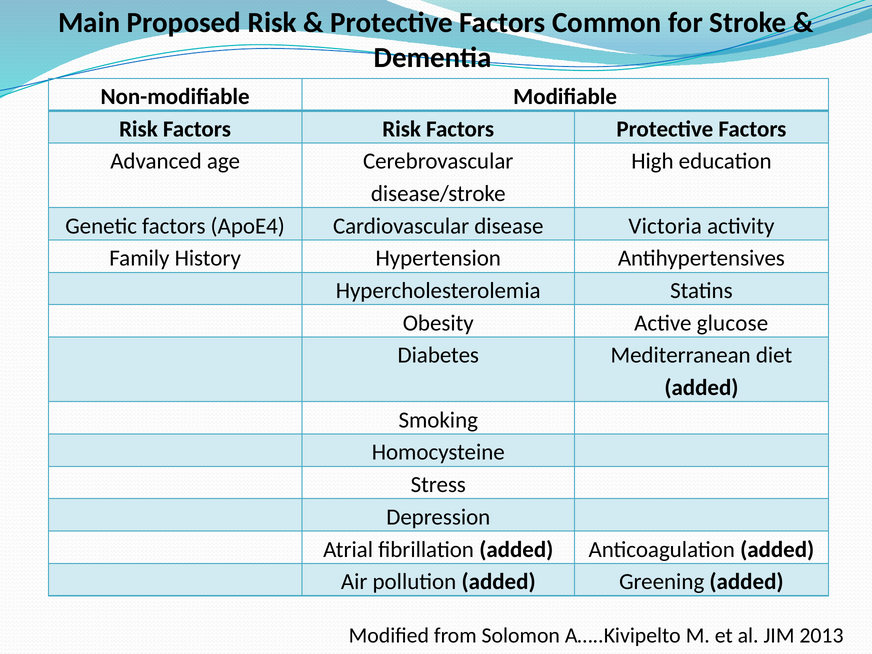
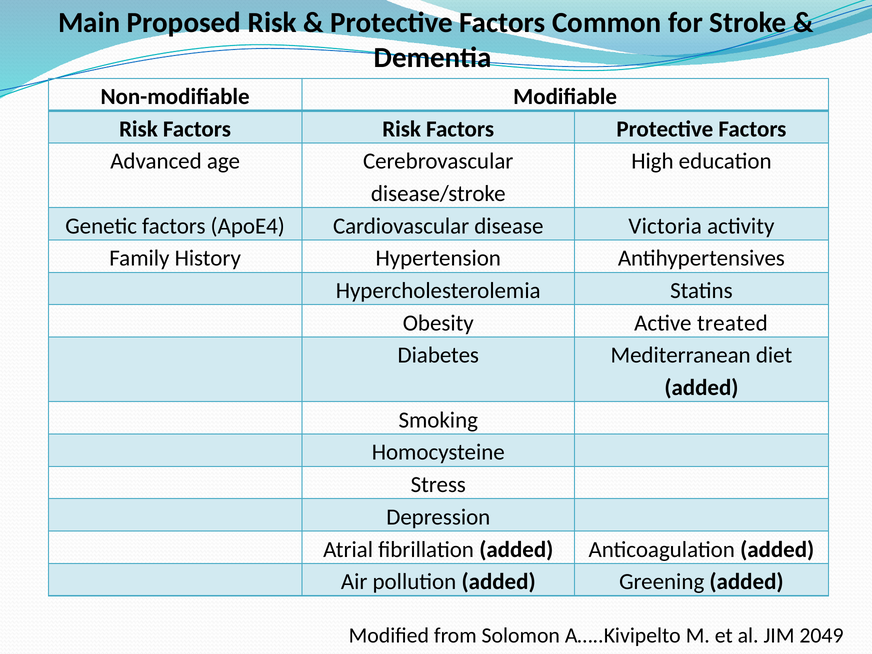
glucose: glucose -> treated (732, 323)
2013: 2013 -> 2049 (821, 636)
